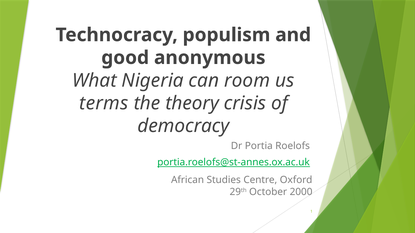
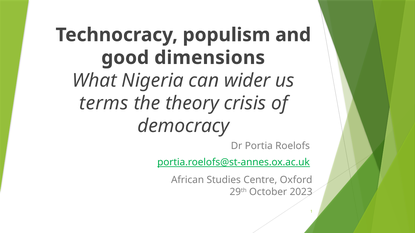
anonymous: anonymous -> dimensions (210, 58)
room: room -> wider (247, 81)
2000: 2000 -> 2023 (301, 192)
